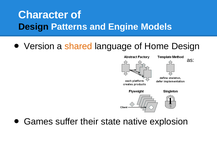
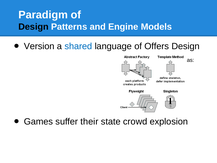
Character: Character -> Paradigm (43, 15)
shared colour: orange -> blue (78, 46)
Home: Home -> Offers (157, 46)
native: native -> crowd (135, 121)
